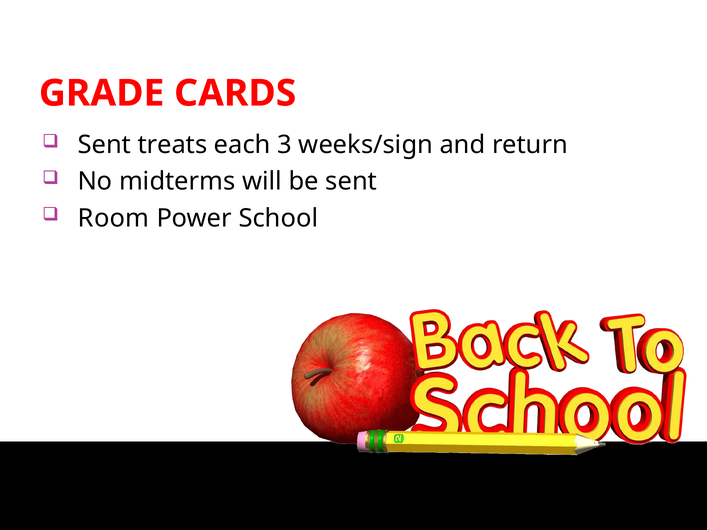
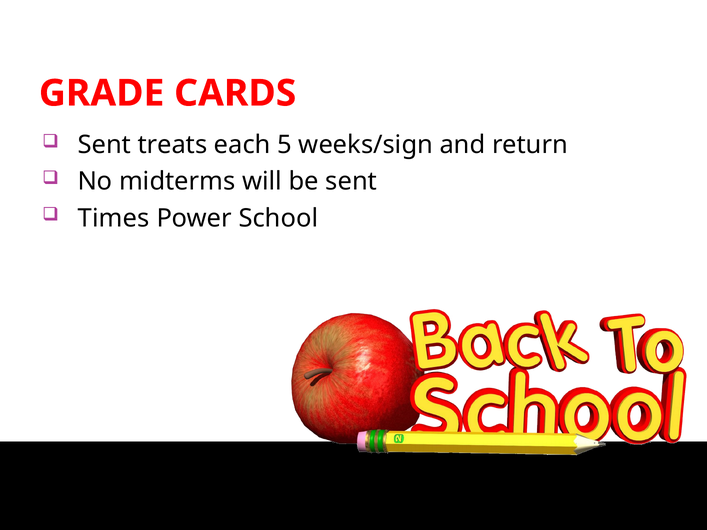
3: 3 -> 5 (285, 145)
Room: Room -> Times (114, 218)
